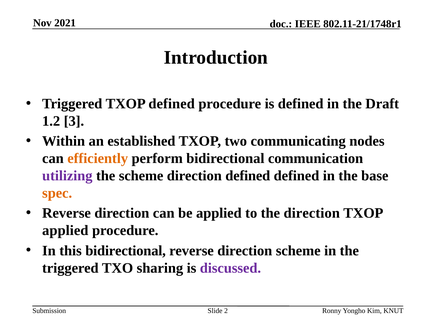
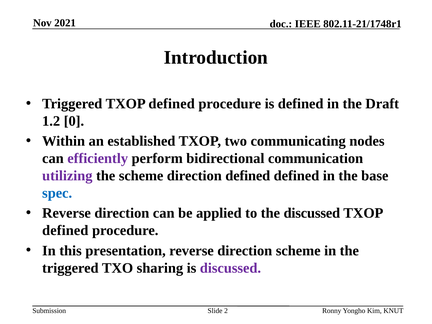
3: 3 -> 0 (74, 121)
efficiently colour: orange -> purple (98, 158)
spec colour: orange -> blue (57, 193)
the direction: direction -> discussed (312, 213)
applied: applied -> defined (65, 230)
this bidirectional: bidirectional -> presentation (126, 251)
